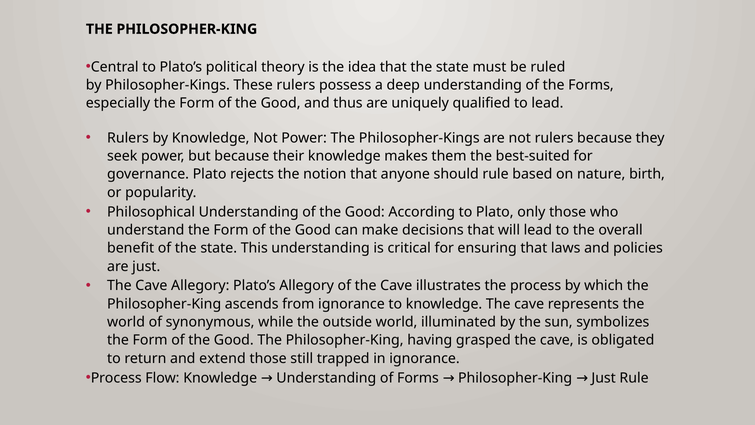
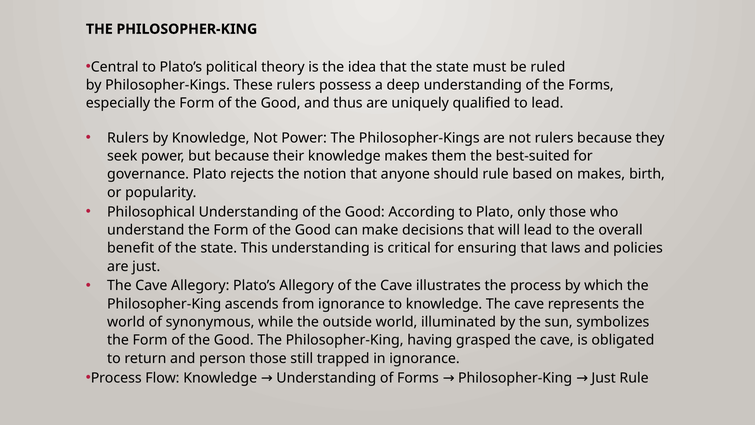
on nature: nature -> makes (601, 174)
extend: extend -> person (223, 358)
